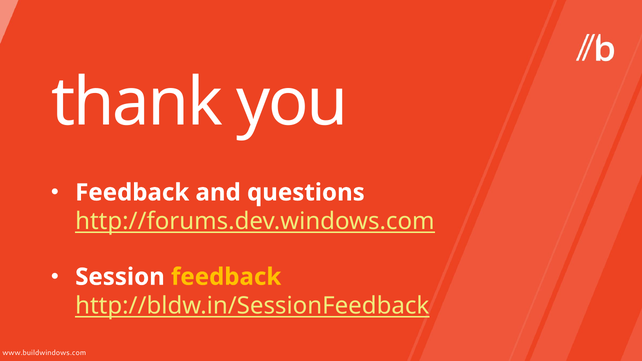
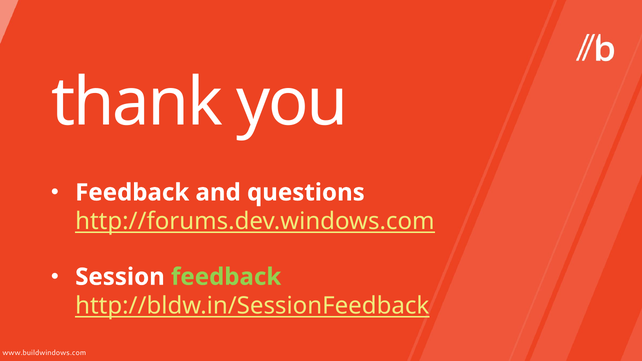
feedback colour: yellow -> light green (226, 277)
